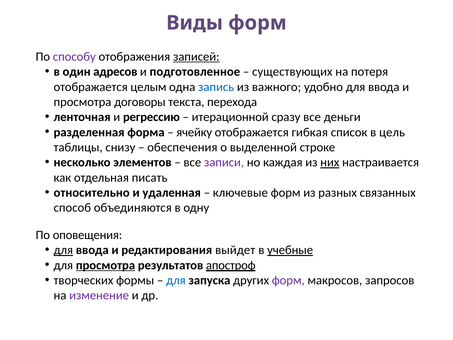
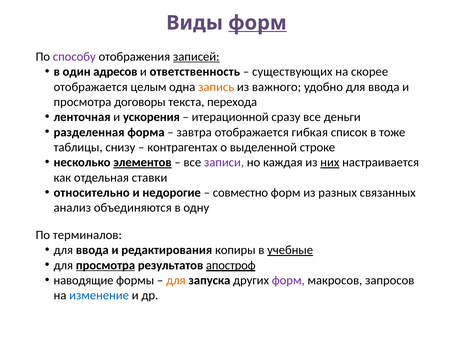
форм underline: none -> present (257, 23)
подготовленное: подготовленное -> ответственность (195, 72)
потеря: потеря -> скорее (370, 72)
запись colour: blue -> orange (216, 87)
регрессию: регрессию -> ускорения (151, 117)
ячейку: ячейку -> завтра (194, 132)
цель: цель -> тоже (392, 132)
обеспечения: обеспечения -> контрагентах (182, 147)
элементов underline: none -> present (142, 162)
писать: писать -> ставки (150, 177)
удаленная: удаленная -> недорогие (172, 193)
ключевые: ключевые -> совместно (240, 193)
способ: способ -> анализ (72, 208)
оповещения: оповещения -> терминалов (87, 235)
для underline: present -> none (63, 250)
выйдет: выйдет -> копиры (235, 250)
творческих: творческих -> наводящие (84, 280)
для colour: blue -> orange (176, 280)
изменение colour: purple -> blue (99, 295)
